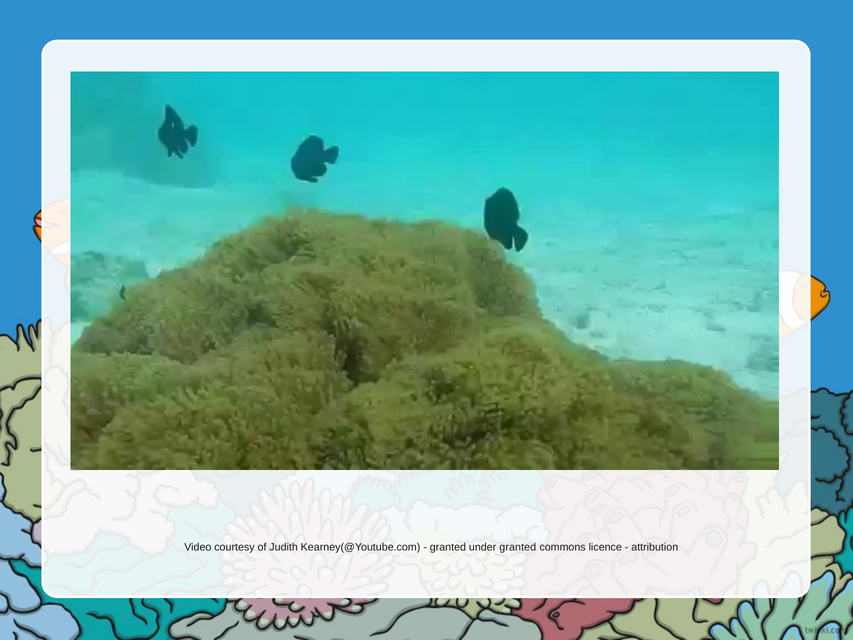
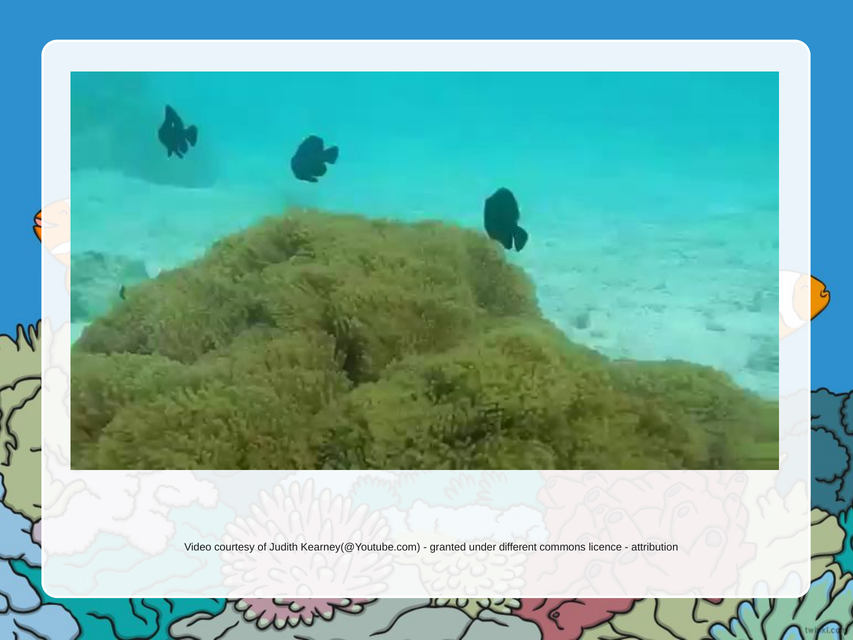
under granted: granted -> different (518, 547)
